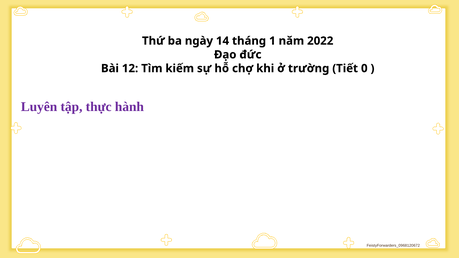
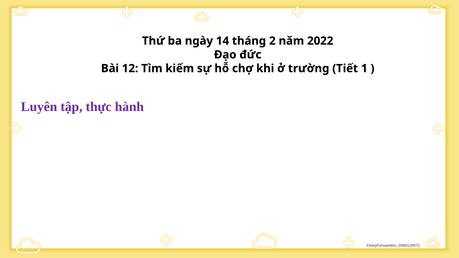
1: 1 -> 2 (272, 41)
0: 0 -> 1 (364, 68)
